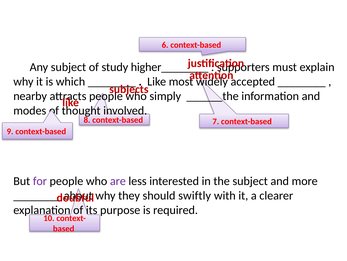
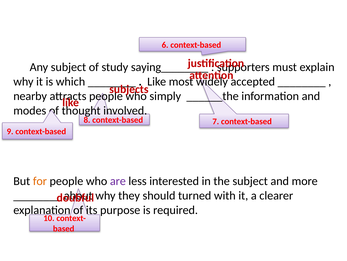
higher________: higher________ -> saying________ (170, 67)
for colour: purple -> orange (40, 181)
swiftly: swiftly -> turned (195, 195)
